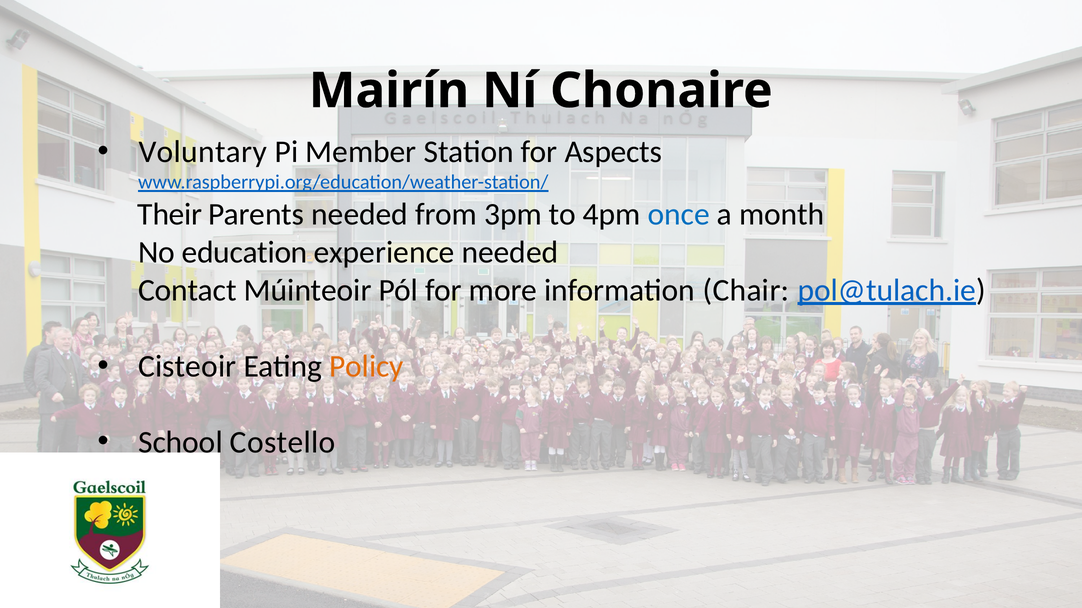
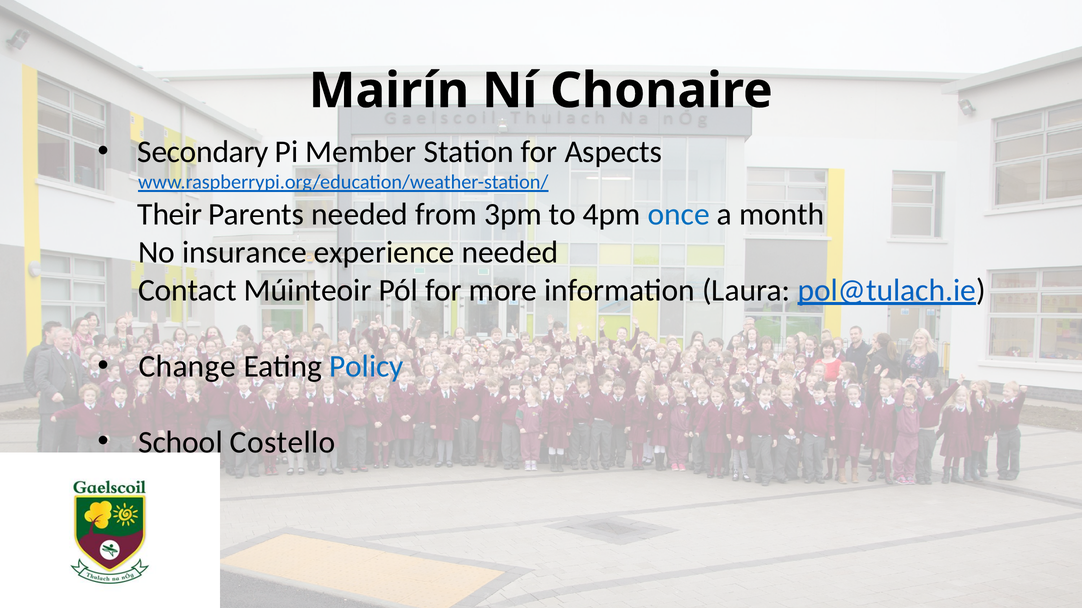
Voluntary: Voluntary -> Secondary (203, 152)
education: education -> insurance (244, 253)
Chair: Chair -> Laura (746, 290)
Cisteoir: Cisteoir -> Change (187, 367)
Policy colour: orange -> blue (366, 367)
